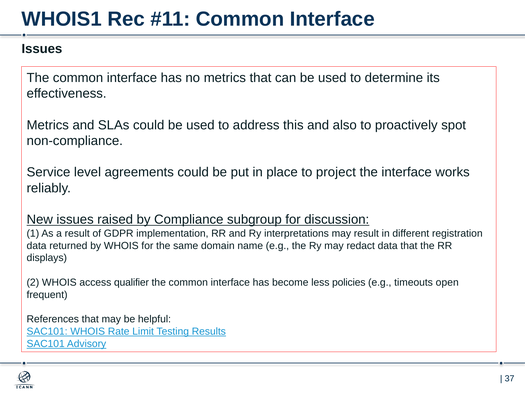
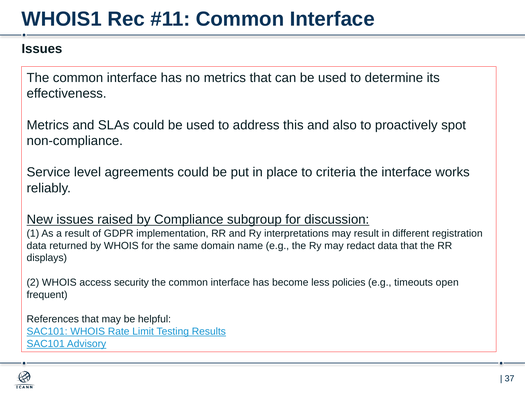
project: project -> criteria (336, 172)
qualifier: qualifier -> security (131, 282)
